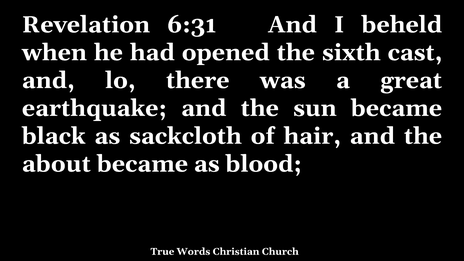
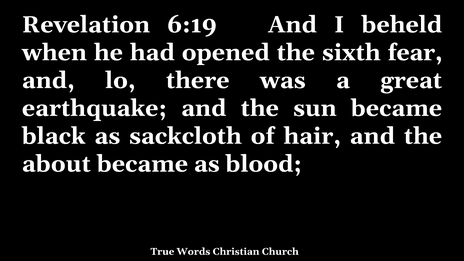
6:31: 6:31 -> 6:19 (192, 25)
cast: cast -> fear (415, 53)
